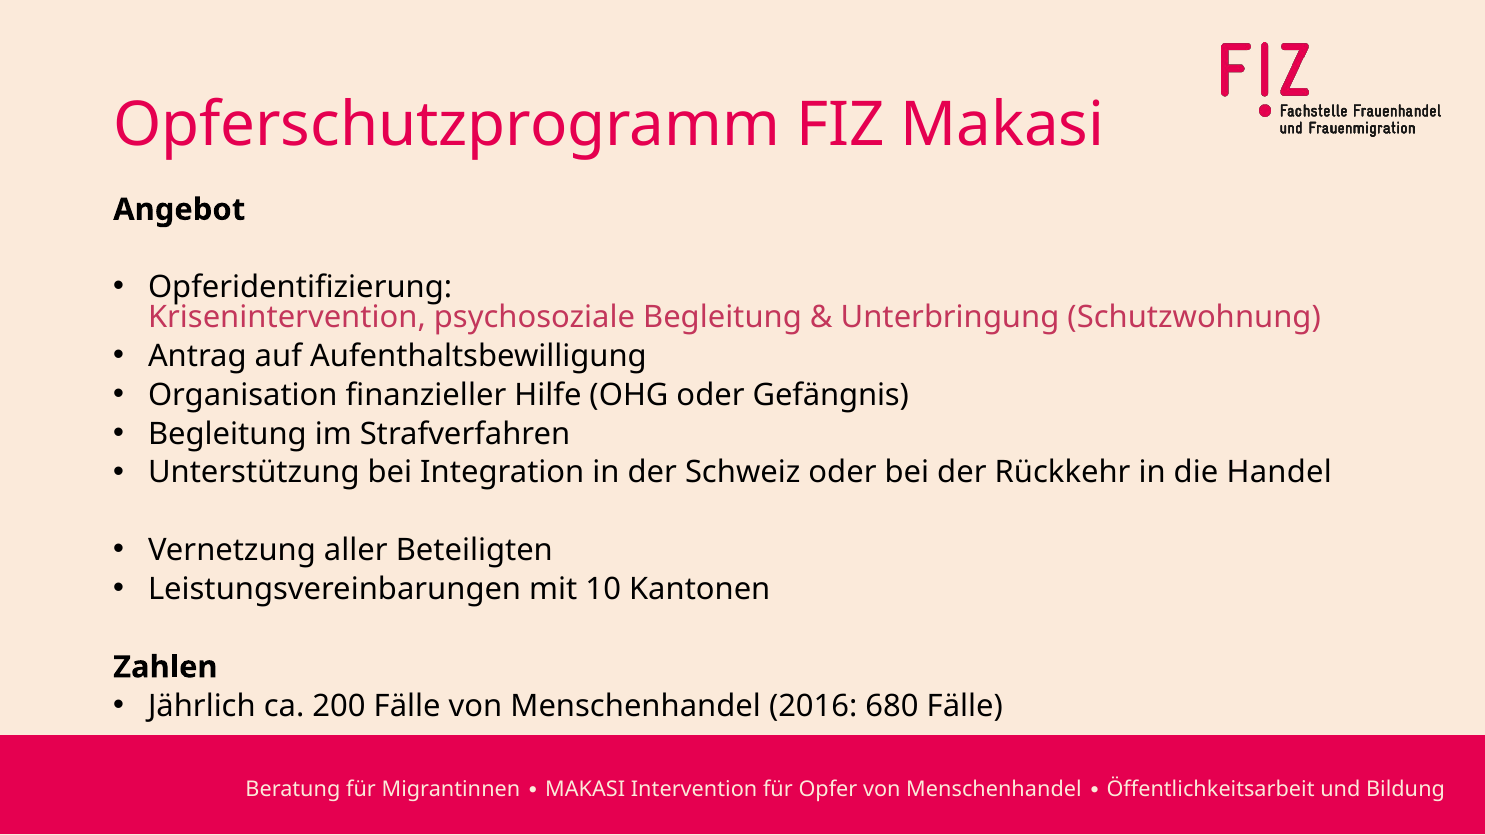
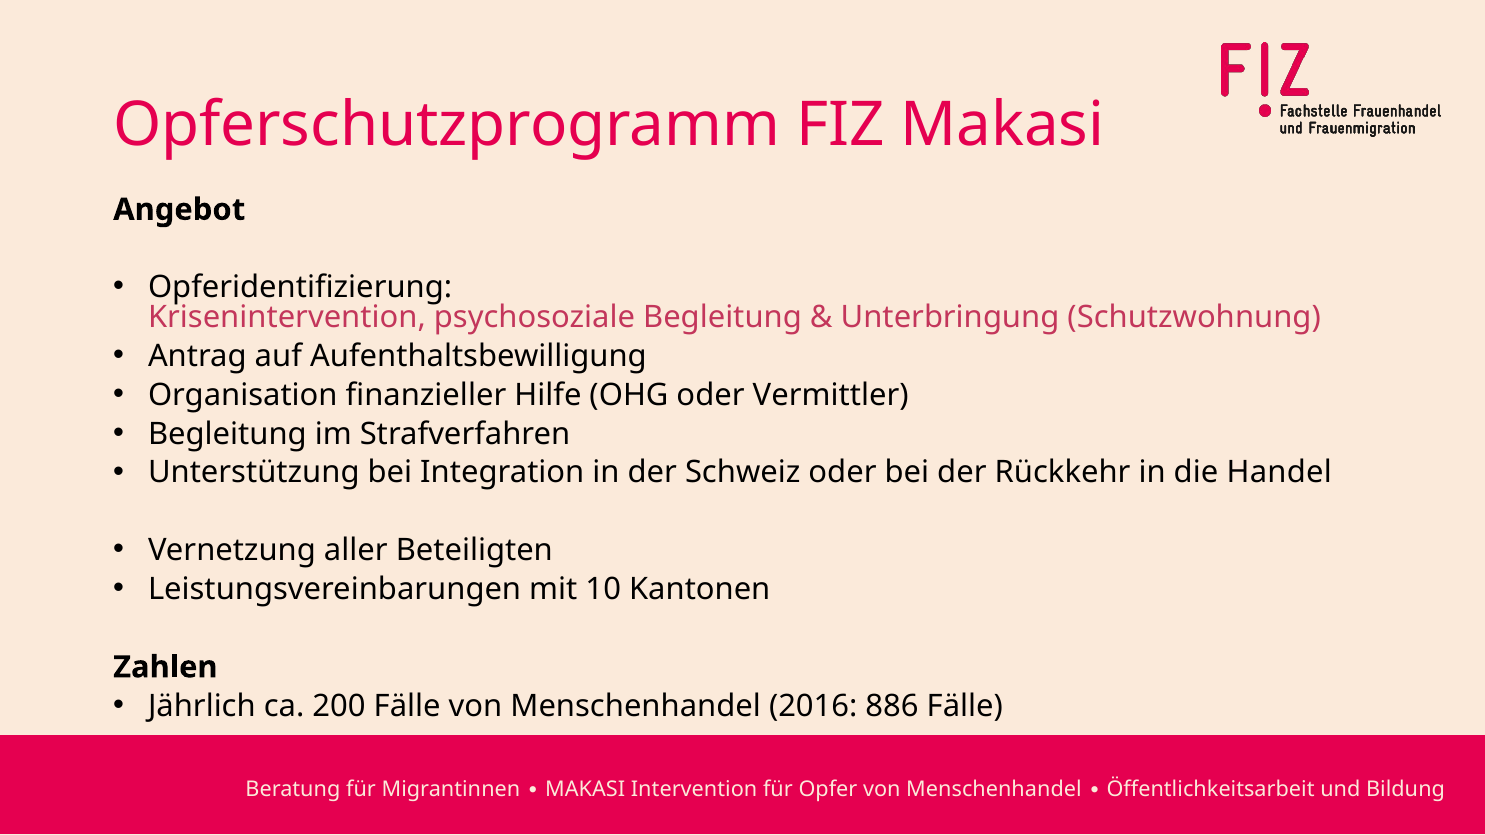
Gefängnis: Gefängnis -> Vermittler (831, 395)
680: 680 -> 886 (892, 706)
